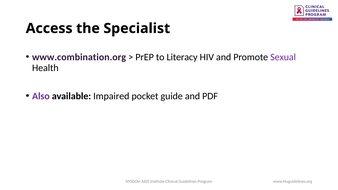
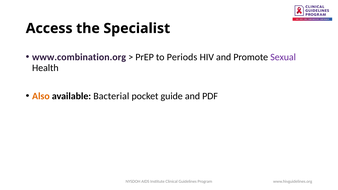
Literacy: Literacy -> Periods (182, 57)
Also colour: purple -> orange (41, 96)
Impaired: Impaired -> Bacterial (111, 96)
